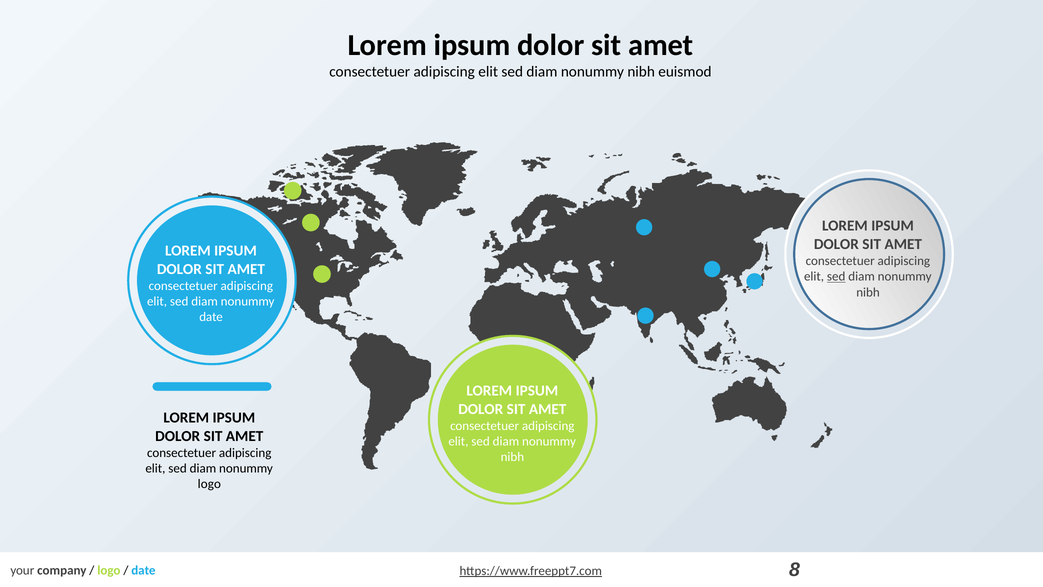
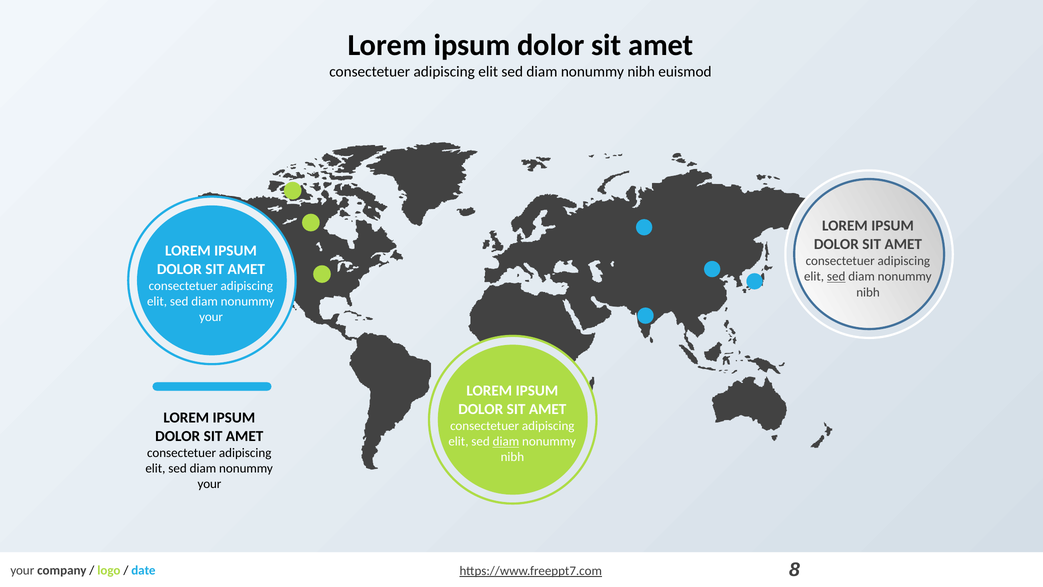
date: date -> your (211, 317)
diam underline: none -> present (506, 441)
logo: logo -> your (209, 484)
